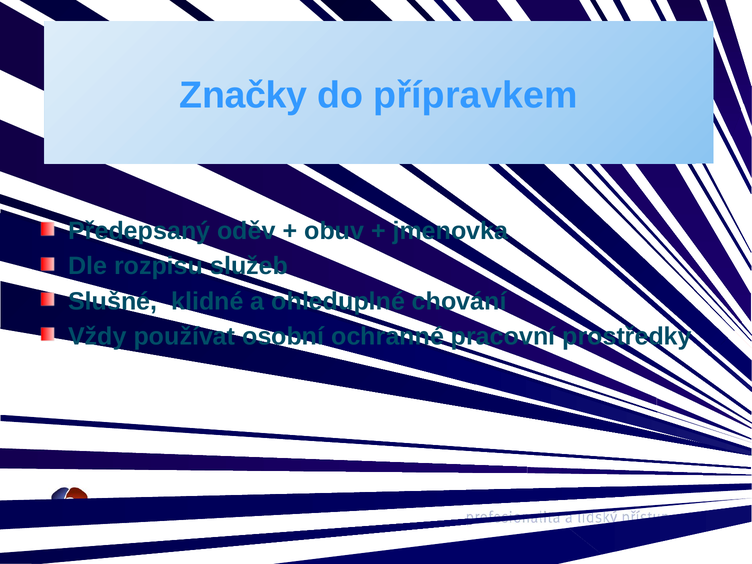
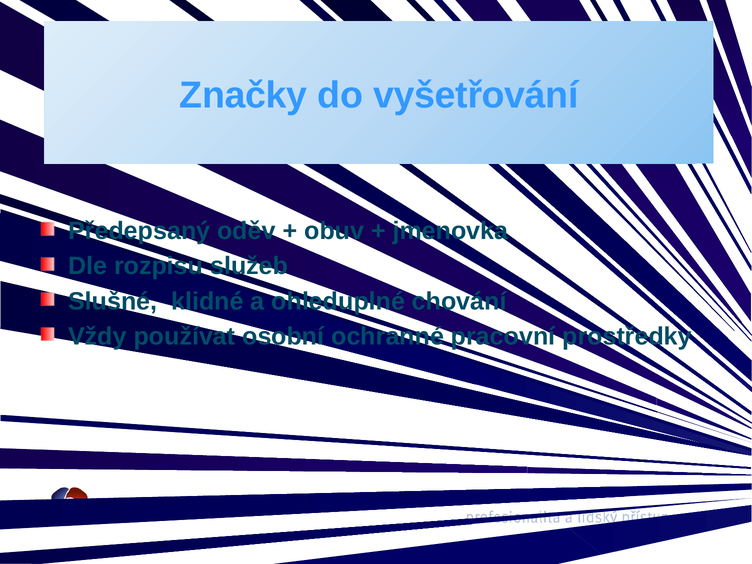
přípravkem: přípravkem -> vyšetřování (476, 95)
